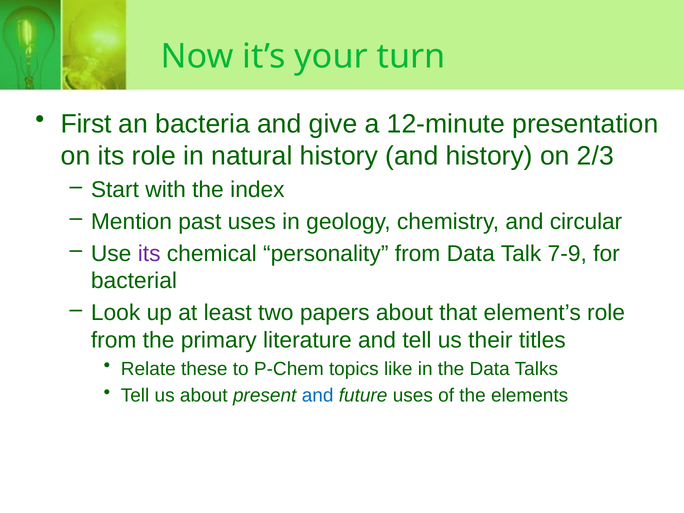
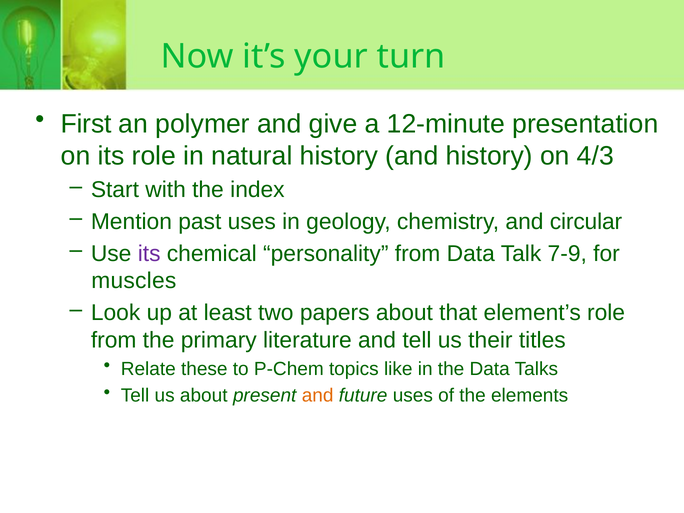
bacteria: bacteria -> polymer (203, 124)
2/3: 2/3 -> 4/3 (595, 156)
bacterial: bacterial -> muscles (134, 281)
and colour: blue -> orange (318, 395)
